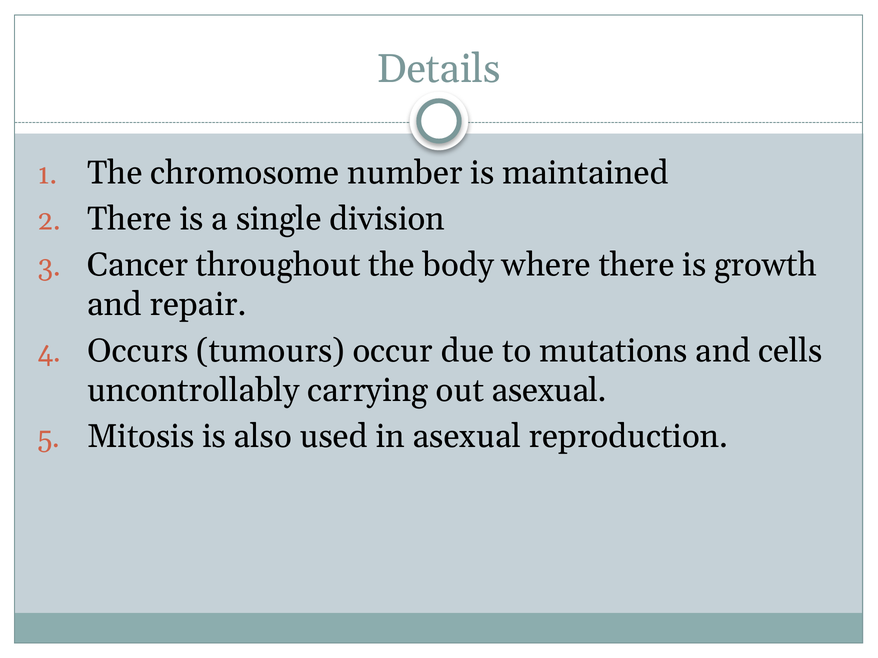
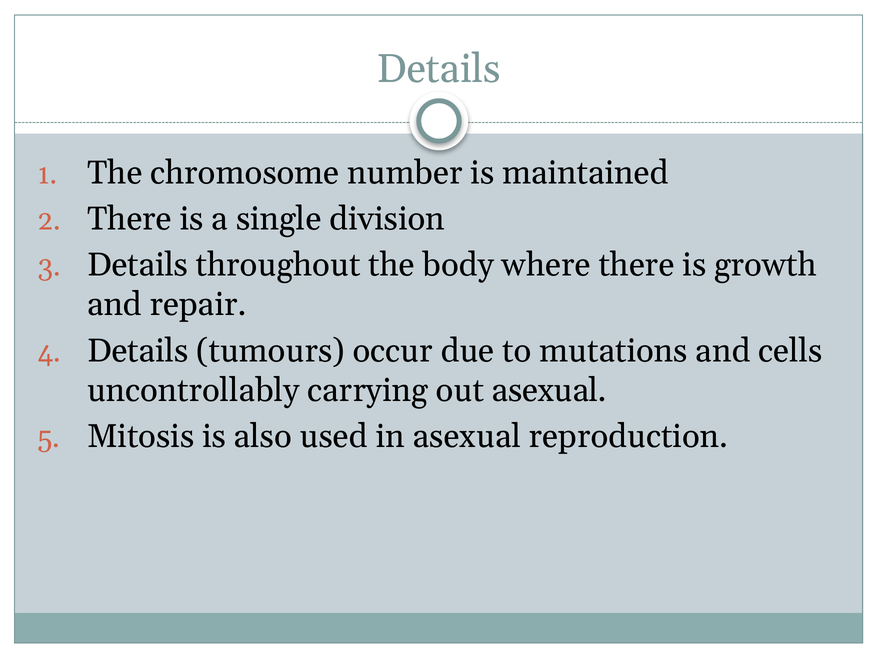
Cancer: Cancer -> Details (138, 265)
Occurs: Occurs -> Details (138, 351)
